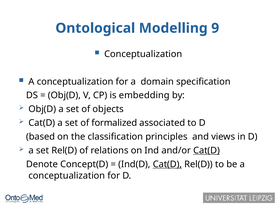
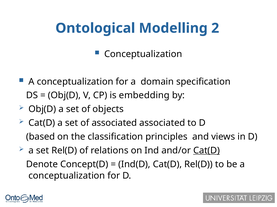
9: 9 -> 2 (215, 28)
of formalized: formalized -> associated (114, 123)
Cat(D underline: present -> none (167, 165)
